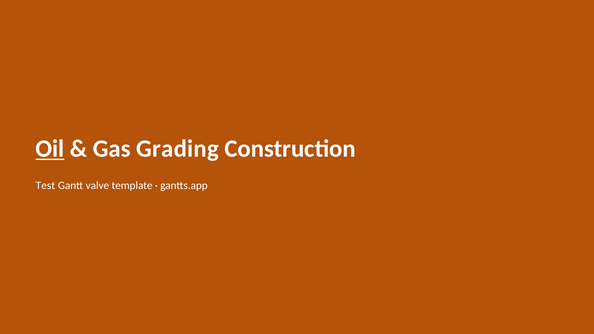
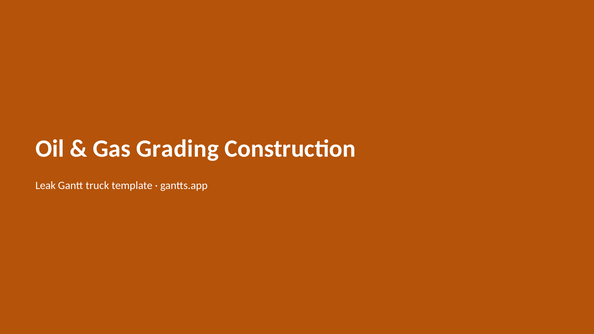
Oil underline: present -> none (50, 149)
Test: Test -> Leak (46, 186)
valve: valve -> truck (97, 186)
